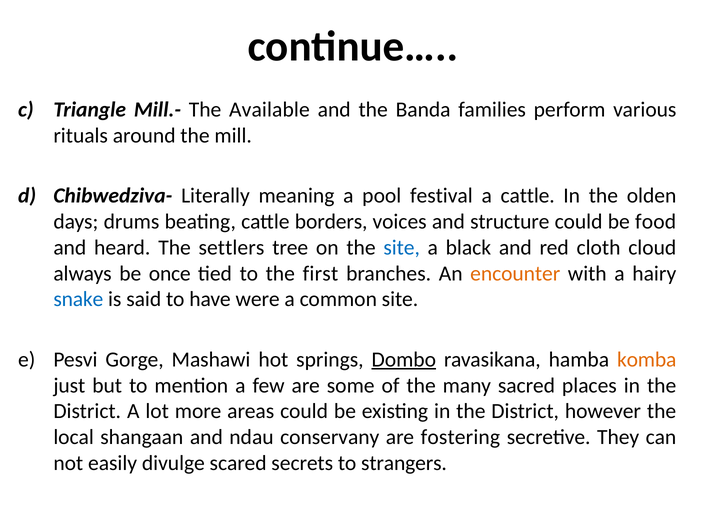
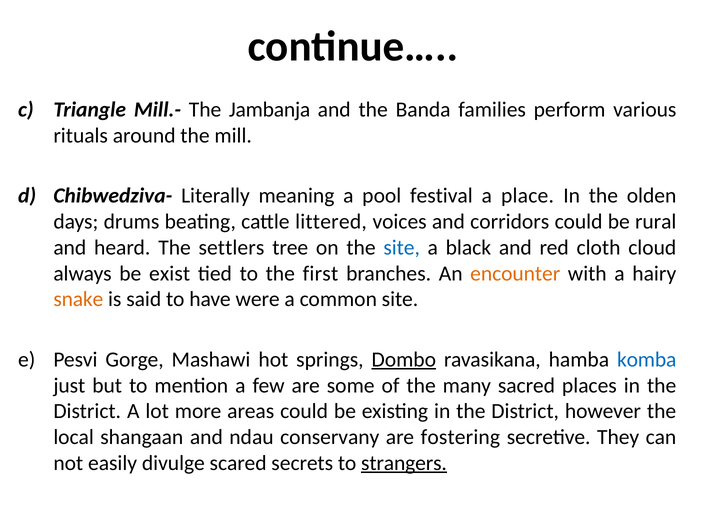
Available: Available -> Jambanja (270, 110)
a cattle: cattle -> place (527, 196)
borders: borders -> littered (331, 222)
structure: structure -> corridors (510, 222)
food: food -> rural (656, 222)
once: once -> exist (170, 274)
snake colour: blue -> orange (78, 300)
komba colour: orange -> blue (647, 360)
strangers underline: none -> present (404, 463)
